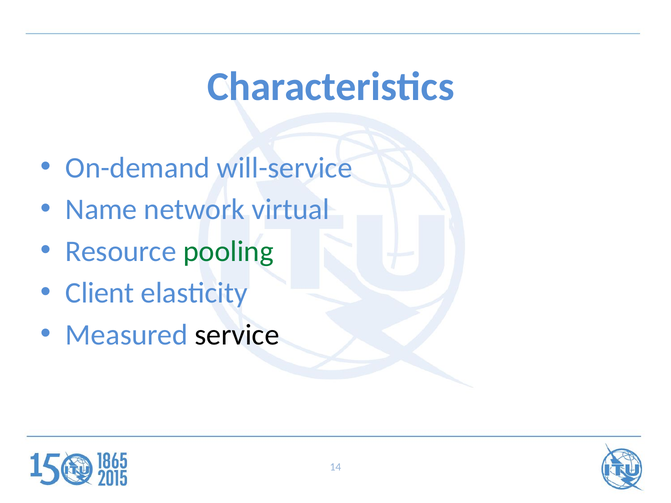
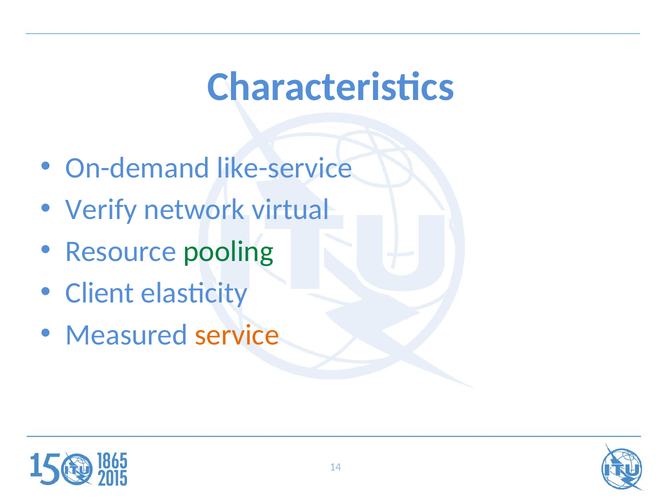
will-service: will-service -> like-service (285, 168)
Name: Name -> Verify (101, 210)
service colour: black -> orange (237, 335)
